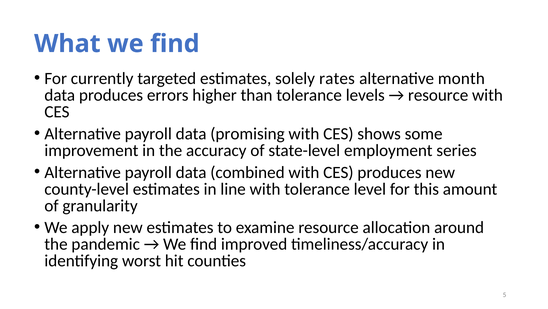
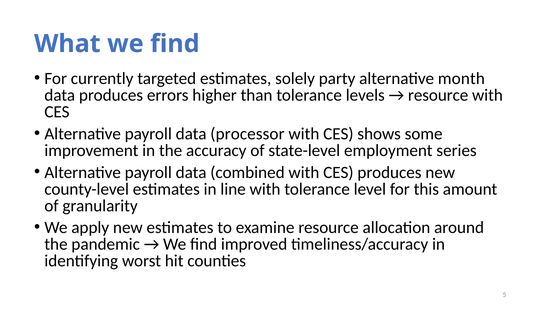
rates: rates -> party (337, 78)
promising: promising -> processor (247, 133)
